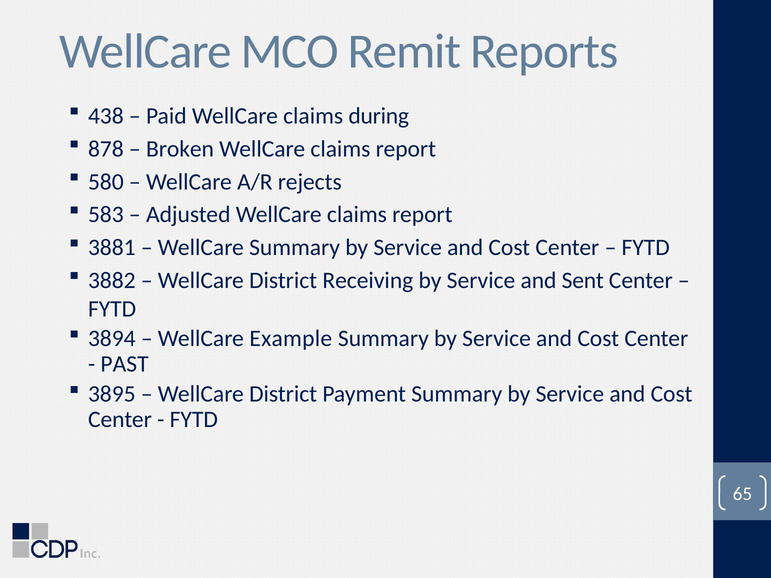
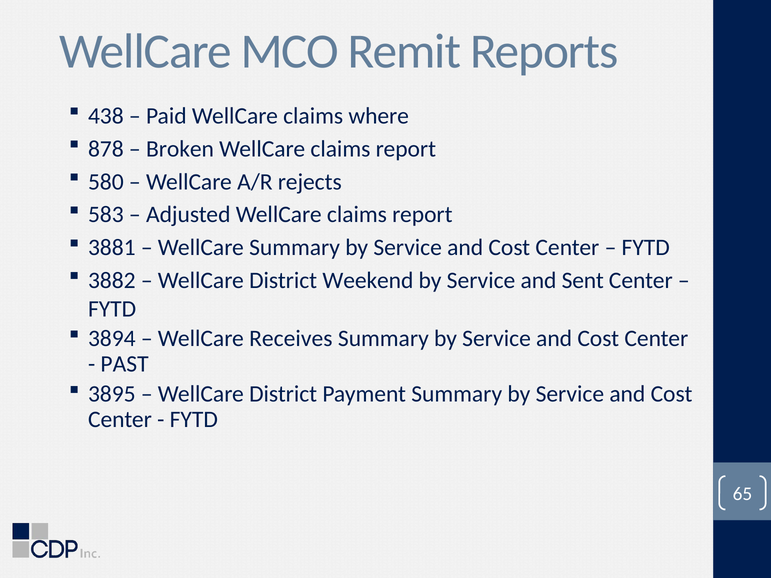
during: during -> where (379, 116)
Receiving: Receiving -> Weekend (368, 281)
Example: Example -> Receives (291, 339)
